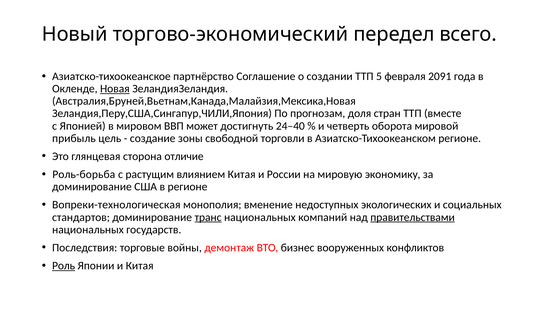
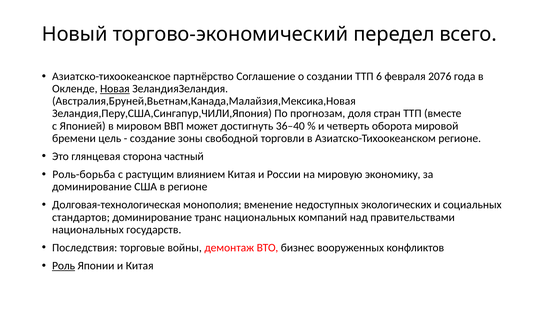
5: 5 -> 6 (379, 76)
2091: 2091 -> 2076 (440, 76)
24–40: 24–40 -> 36–40 (290, 126)
прибыль: прибыль -> бремени (74, 138)
отличие: отличие -> частный (184, 156)
Вопреки-технологическая: Вопреки-технологическая -> Долговая-технологическая (116, 205)
транс underline: present -> none (208, 217)
правительствами underline: present -> none (413, 217)
